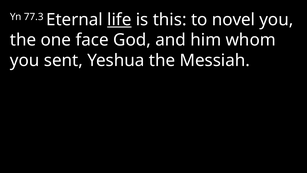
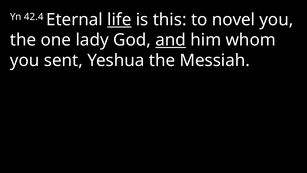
77.3: 77.3 -> 42.4 (34, 17)
face: face -> lady (92, 40)
and underline: none -> present (171, 40)
